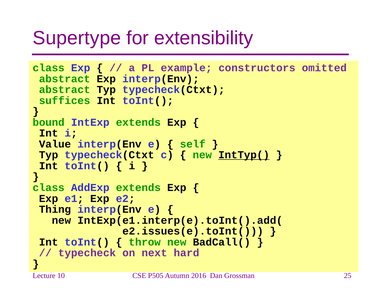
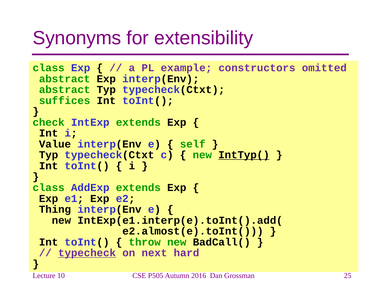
Supertype: Supertype -> Synonyms (77, 38)
bound: bound -> check (49, 122)
e2.issues(e).toInt(: e2.issues(e).toInt( -> e2.almost(e).toInt( (193, 231)
typecheck underline: none -> present (87, 253)
